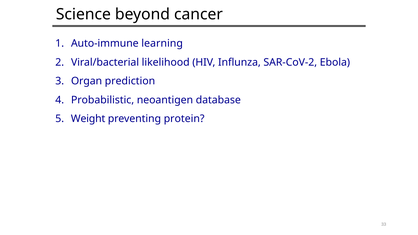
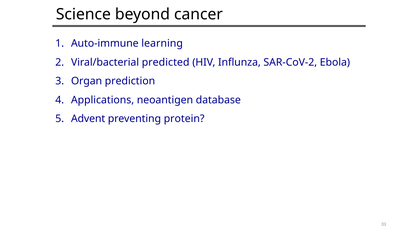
likelihood: likelihood -> predicted (166, 62)
Probabilistic: Probabilistic -> Applications (103, 100)
Weight: Weight -> Advent (88, 119)
